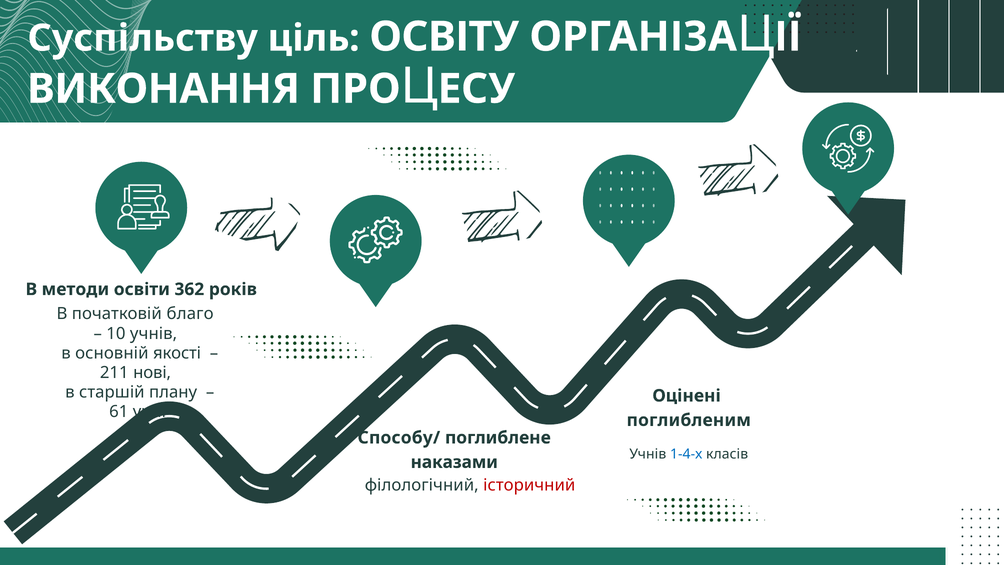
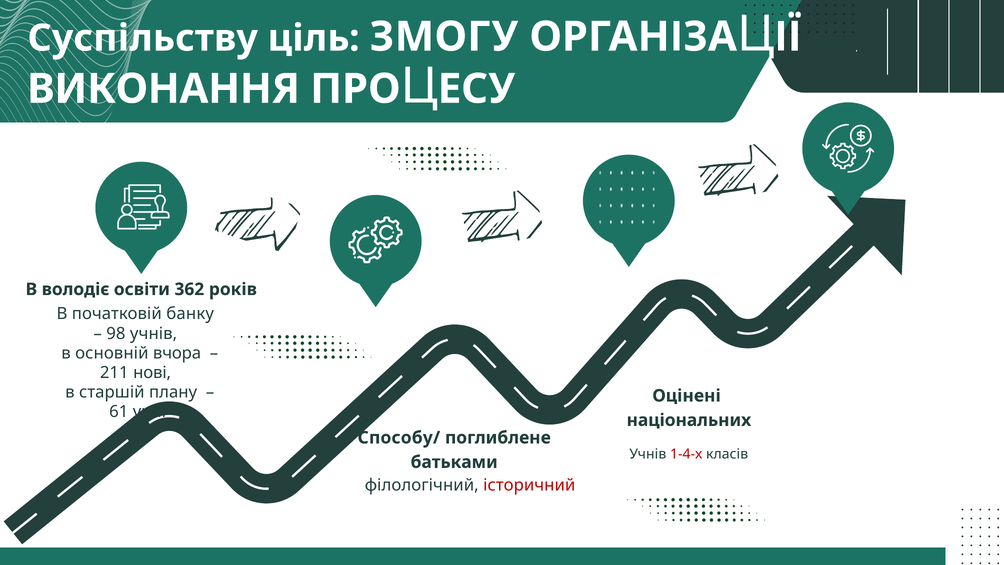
ОСВІТУ: ОСВІТУ -> ЗМОГУ (444, 37)
методи: методи -> володіє (76, 289)
благо: благо -> банку (190, 314)
10: 10 -> 98 (116, 333)
якості: якості -> вчора (177, 353)
поглибленим: поглибленим -> національних (689, 420)
1-4-х colour: blue -> red (686, 454)
наказами: наказами -> батьками (454, 462)
